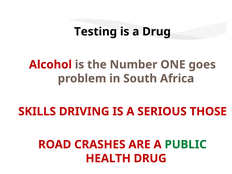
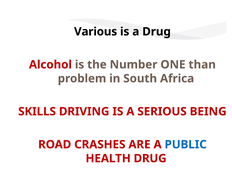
Testing: Testing -> Various (96, 32)
goes: goes -> than (202, 65)
THOSE: THOSE -> BEING (208, 112)
PUBLIC colour: green -> blue (186, 145)
